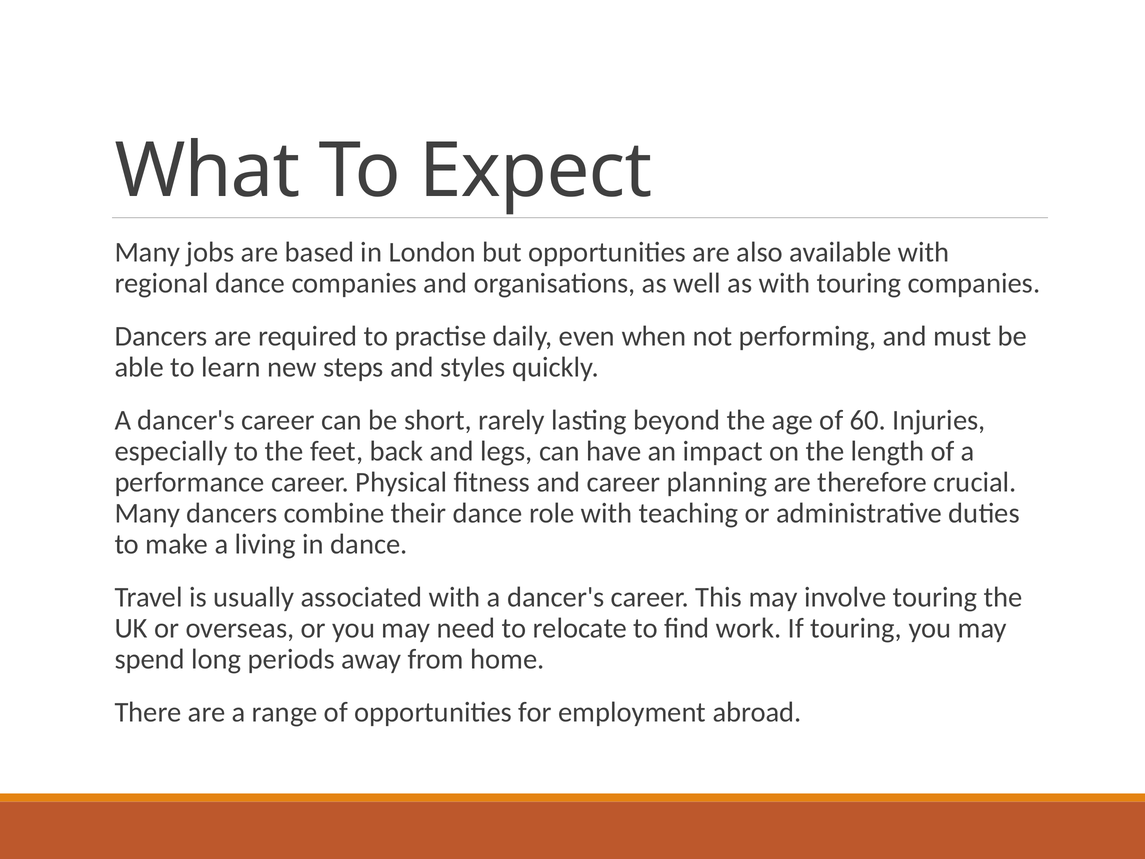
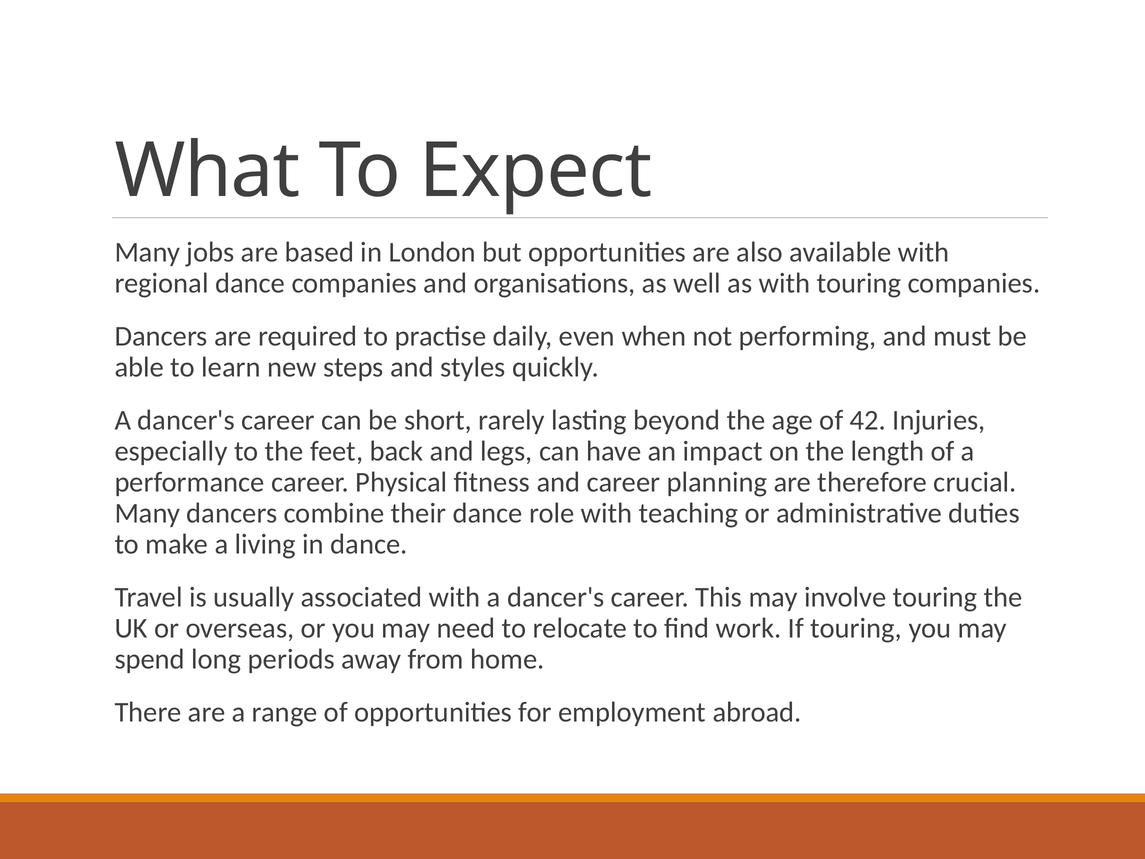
60: 60 -> 42 (868, 420)
